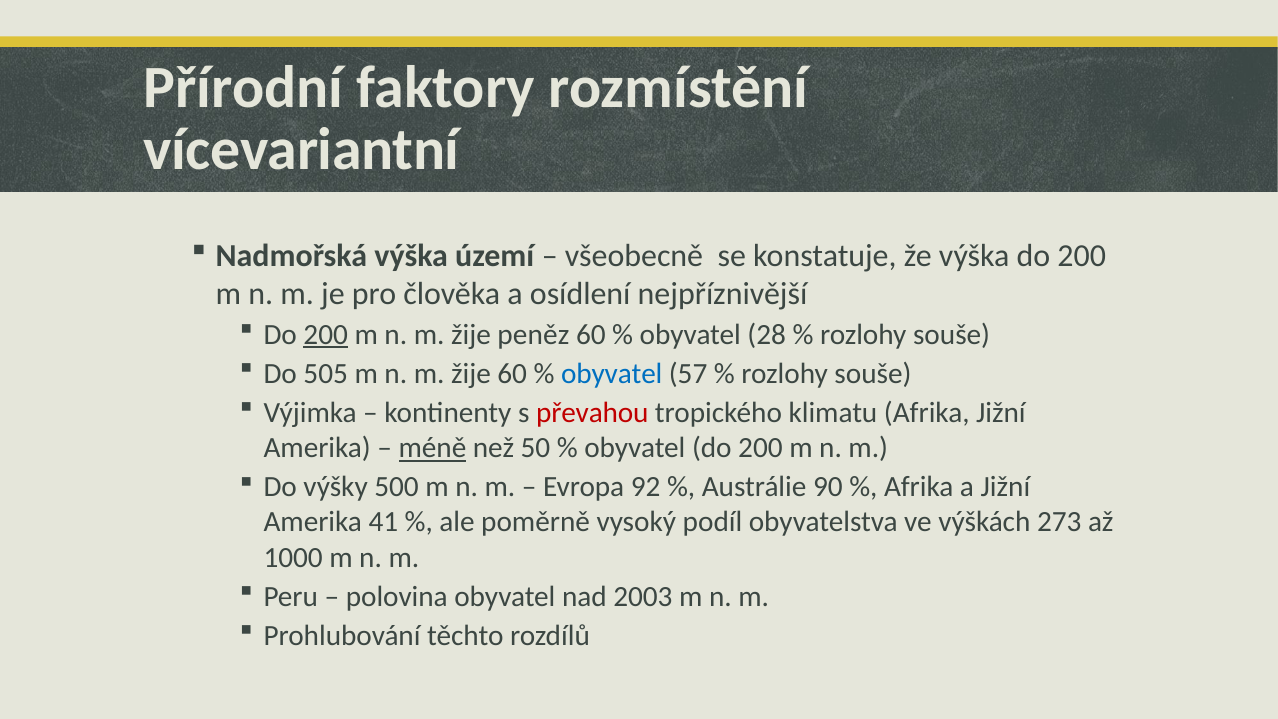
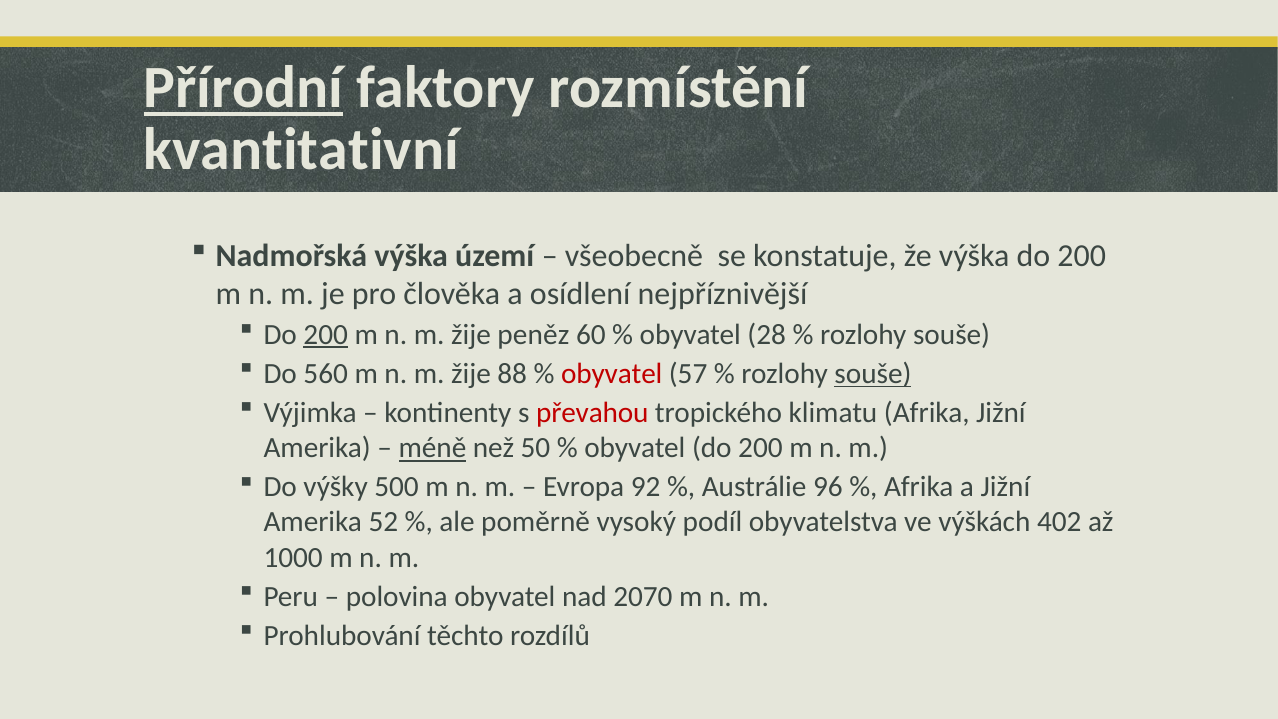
Přírodní underline: none -> present (244, 88)
vícevariantní: vícevariantní -> kvantitativní (301, 150)
505: 505 -> 560 (326, 374)
žije 60: 60 -> 88 (512, 374)
obyvatel colour: blue -> red (612, 374)
souše underline: none -> present (873, 374)
90: 90 -> 96 (828, 487)
41: 41 -> 52 (383, 522)
273: 273 -> 402 (1059, 522)
2003: 2003 -> 2070 (643, 596)
